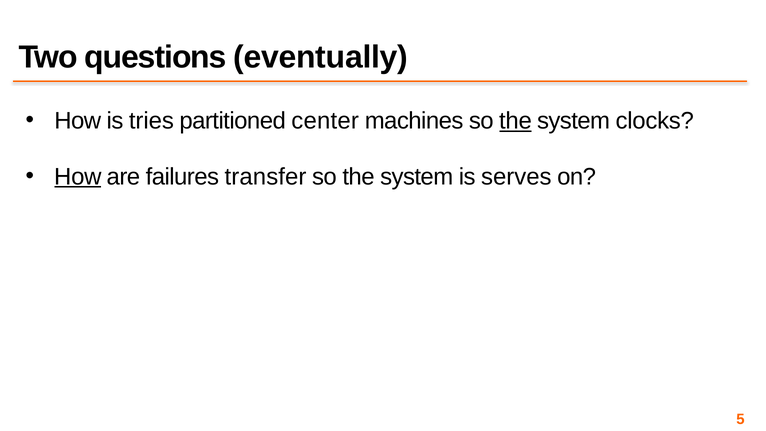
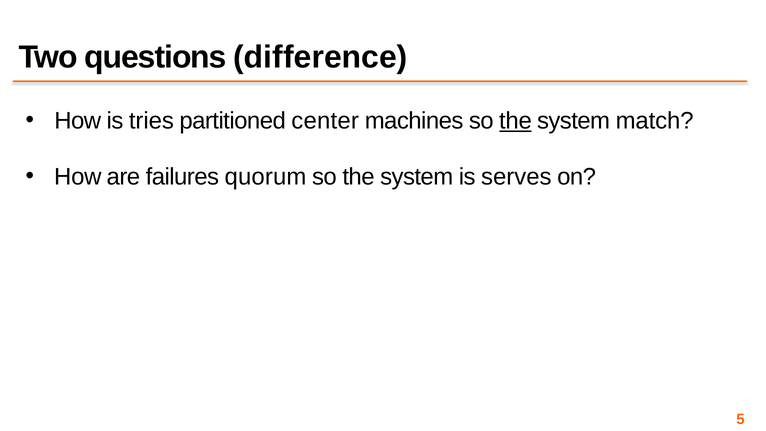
eventually: eventually -> difference (320, 57)
clocks: clocks -> match (655, 121)
How underline: present -> none (78, 177)
transfer: transfer -> quorum (266, 177)
